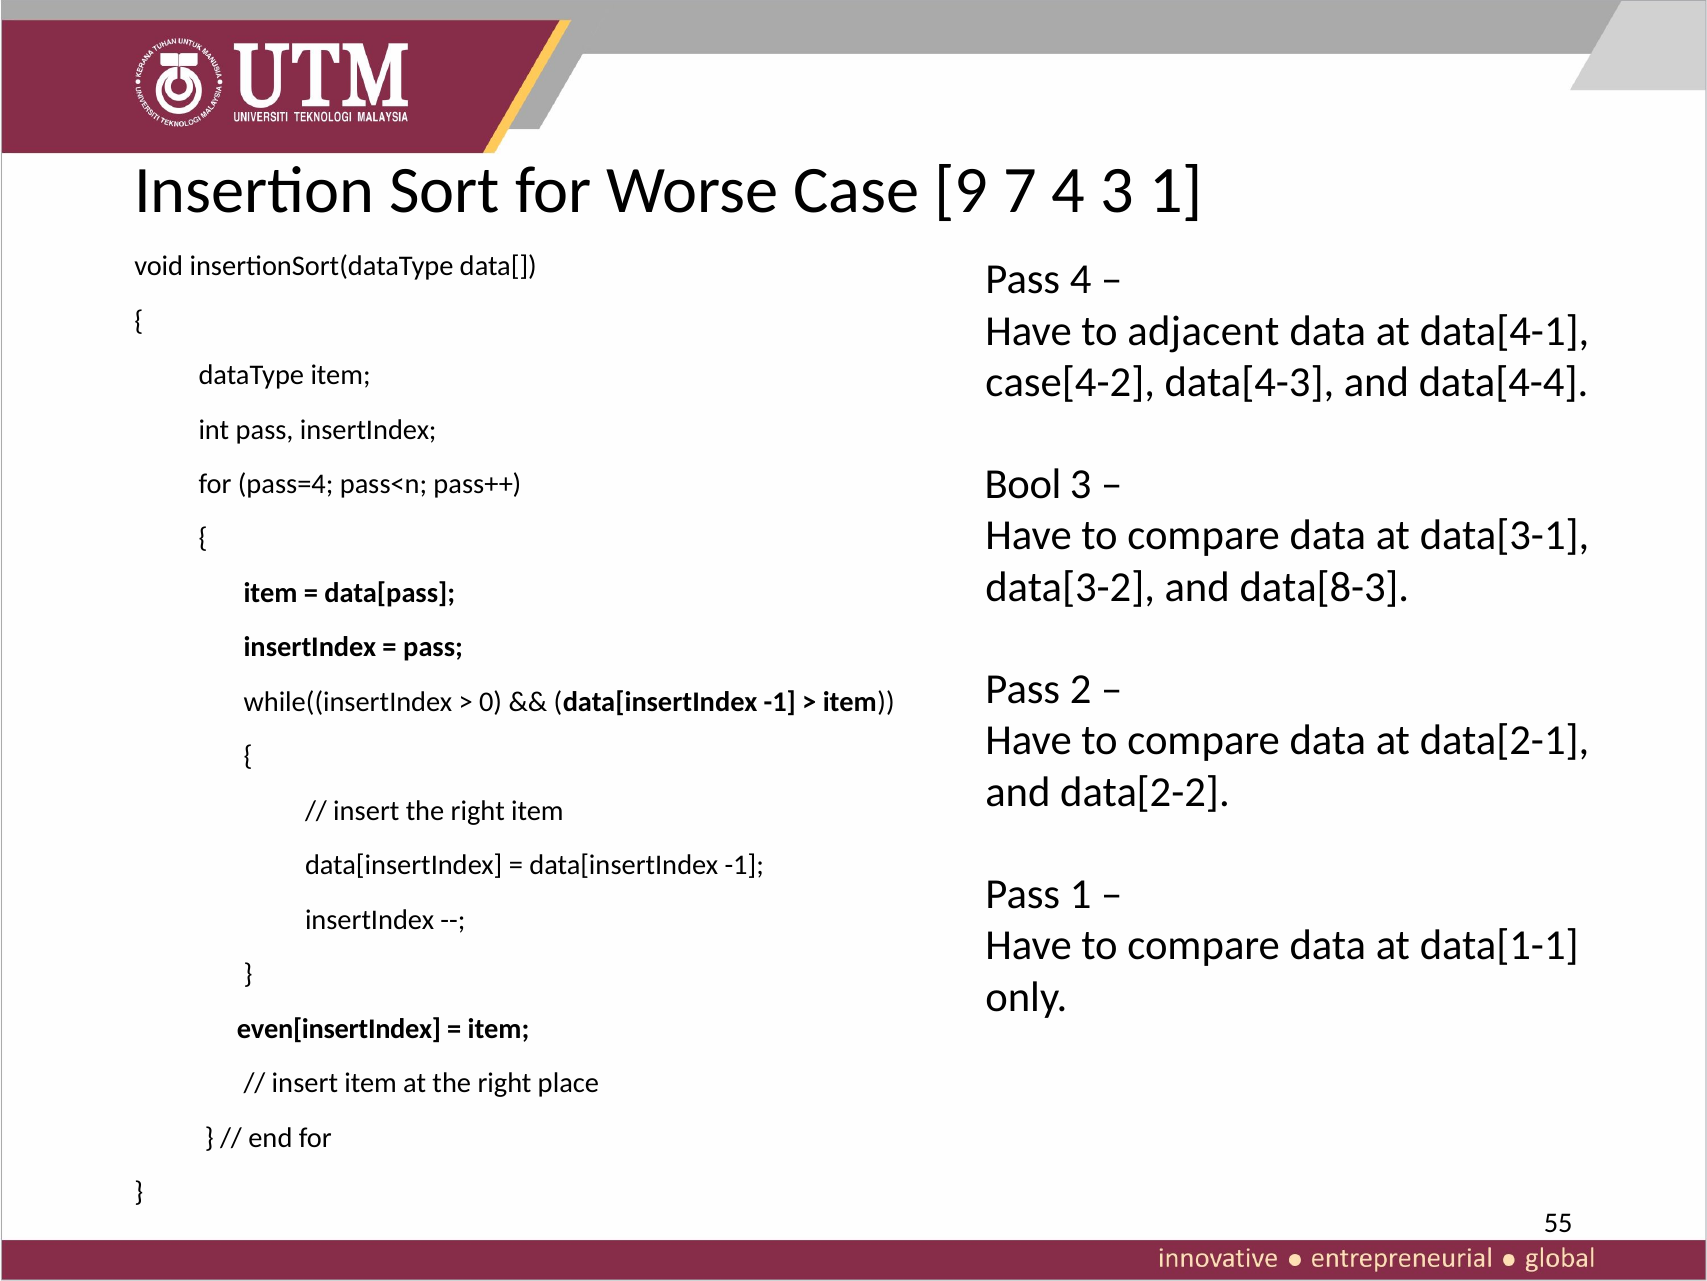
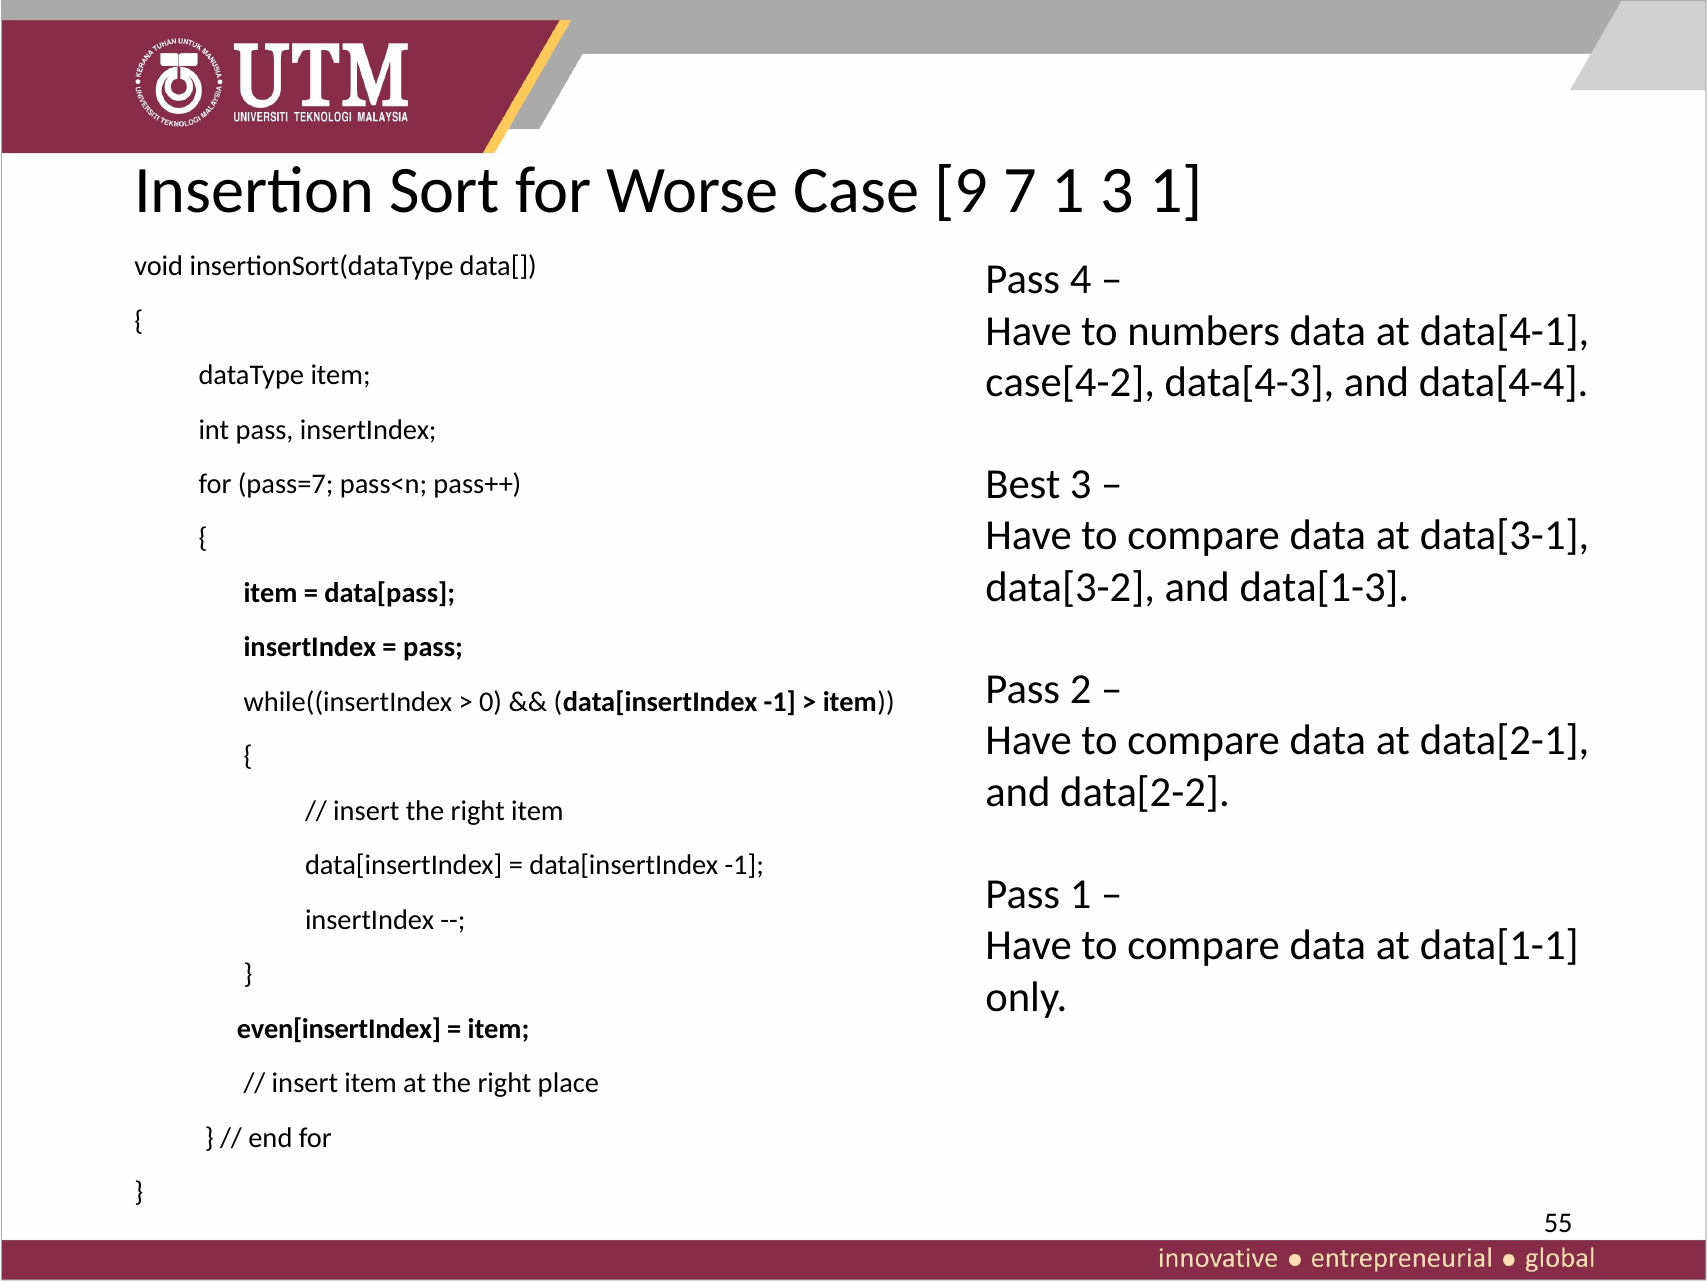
7 4: 4 -> 1 (1069, 191)
adjacent: adjacent -> numbers (1204, 331)
Bool: Bool -> Best (1023, 484)
pass=4: pass=4 -> pass=7 (286, 484)
data[8-3: data[8-3 -> data[1-3 (1324, 587)
